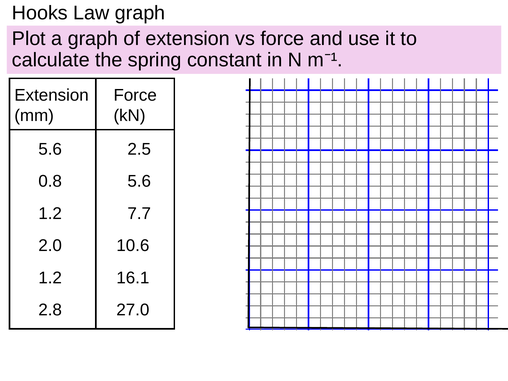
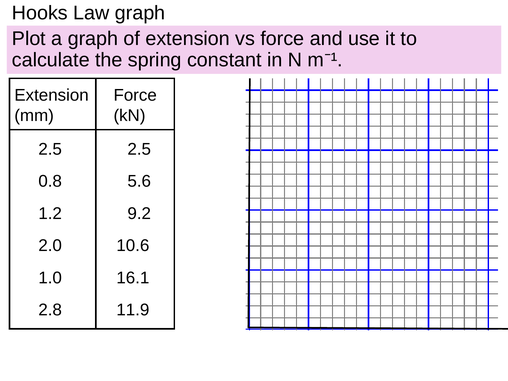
5.6: 5.6 -> 2.5 (50, 149)
7.7: 7.7 -> 9.2 (139, 214)
1.2: 1.2 -> 1.0 (50, 278)
27.0: 27.0 -> 11.9 (133, 310)
